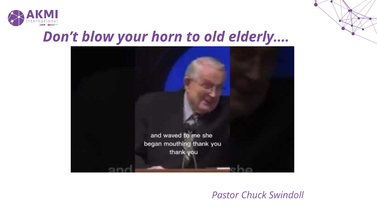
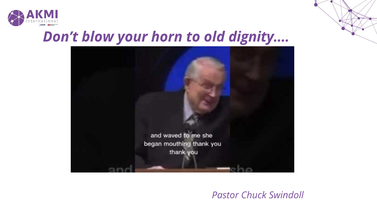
elderly…: elderly… -> dignity… (259, 37)
